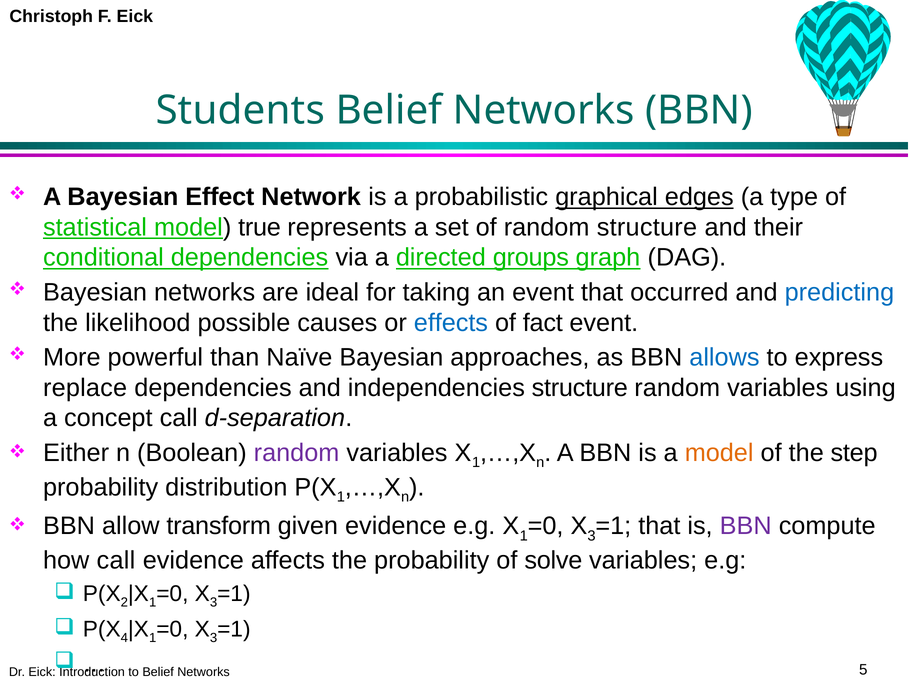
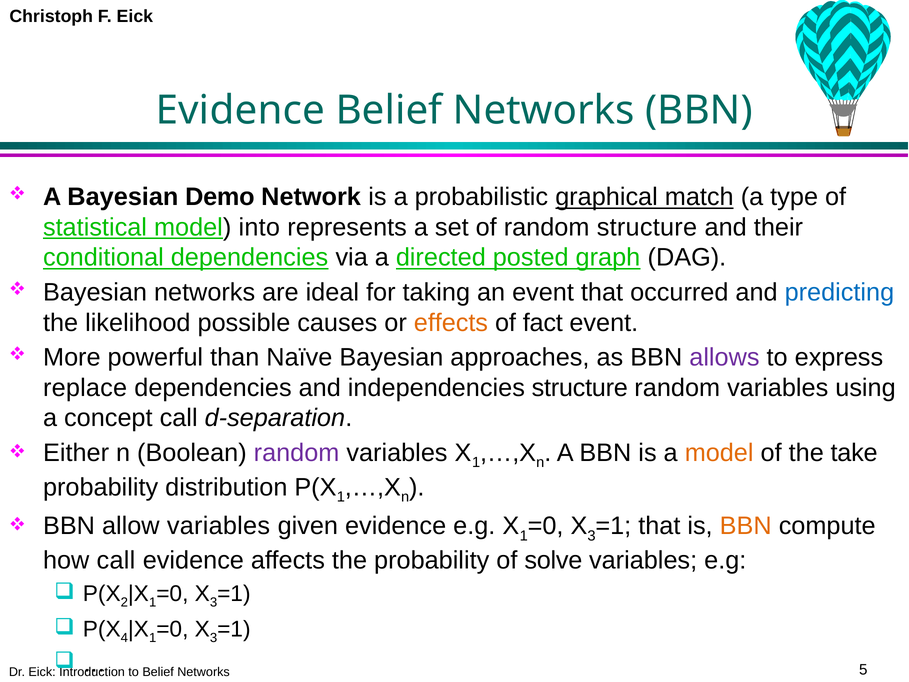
Students: Students -> Evidence (240, 110)
Effect: Effect -> Demo (220, 197)
edges: edges -> match (699, 197)
true: true -> into (259, 227)
groups: groups -> posted (531, 258)
effects colour: blue -> orange (451, 323)
allows colour: blue -> purple (724, 357)
step: step -> take (854, 453)
allow transform: transform -> variables (218, 526)
BBN colour: purple -> orange (746, 526)
